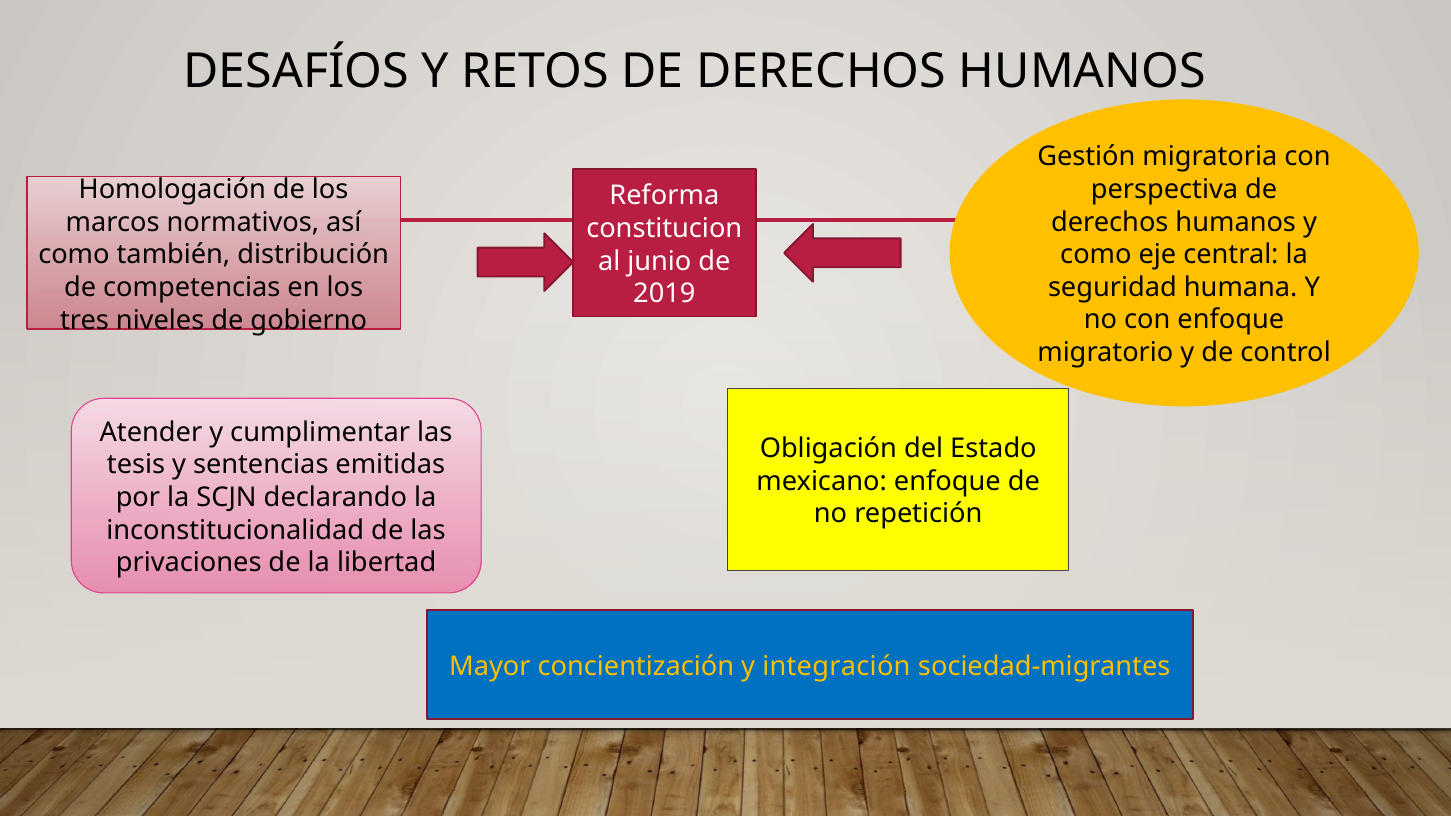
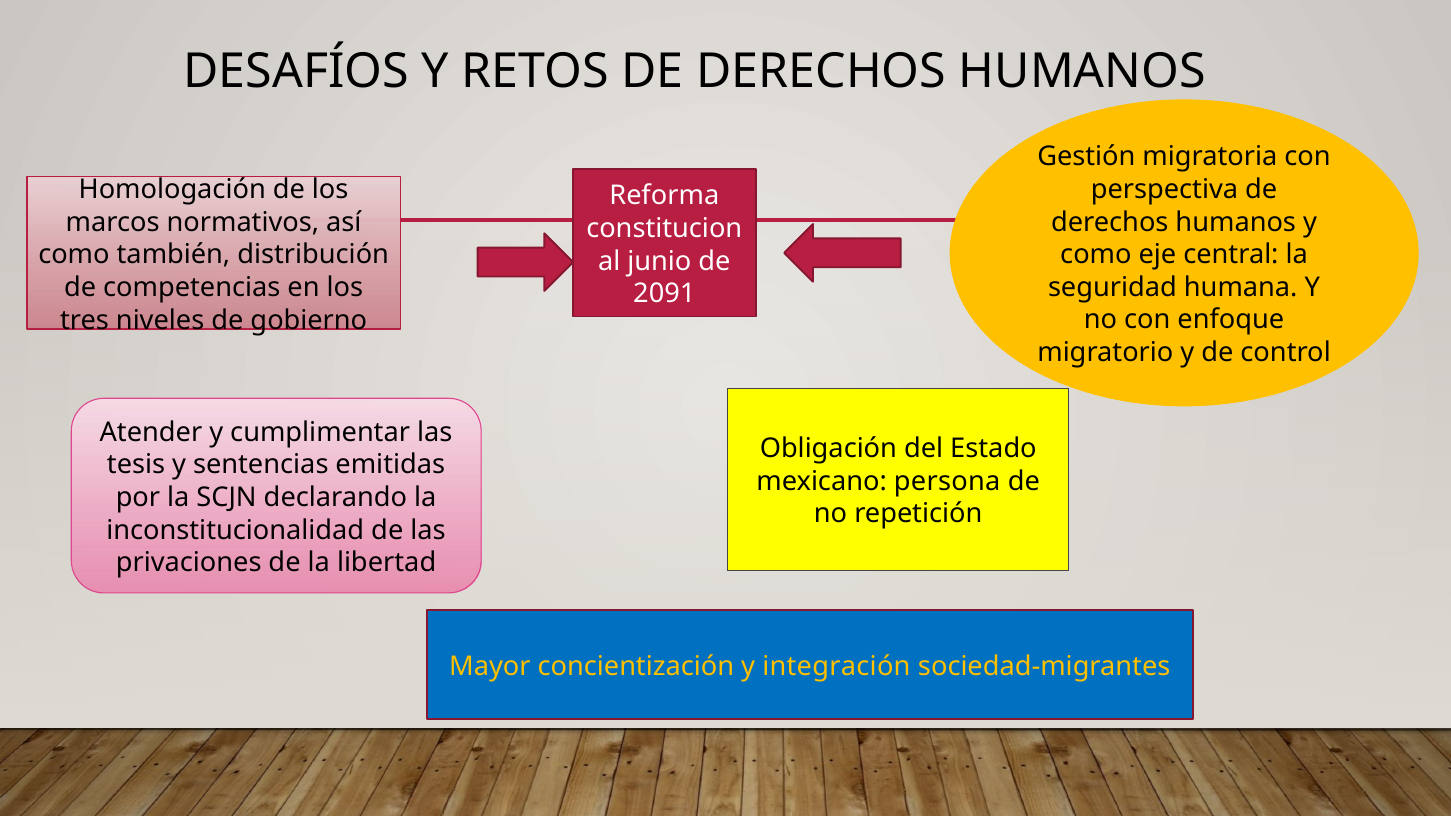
2019: 2019 -> 2091 (664, 294)
mexicano enfoque: enfoque -> persona (947, 481)
